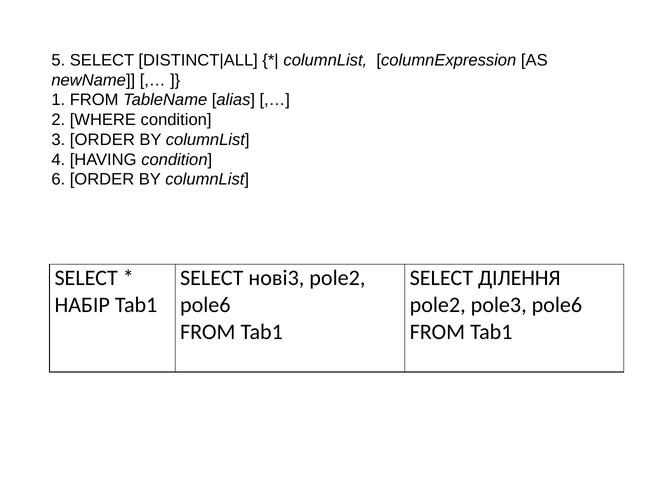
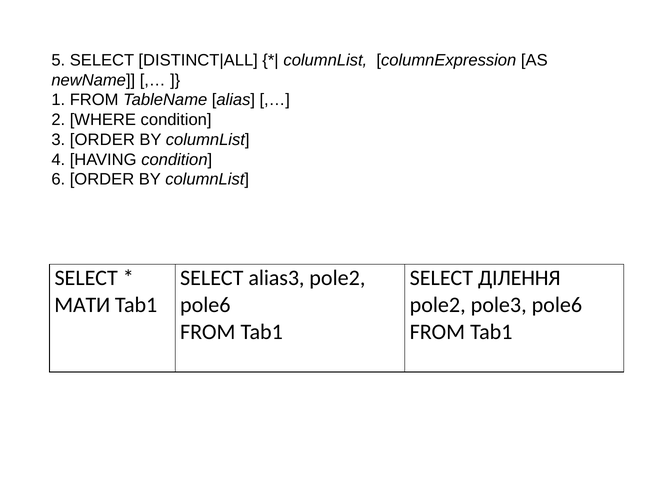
нові3: нові3 -> alias3 (276, 278)
НАБІР: НАБІР -> МАТИ (82, 305)
